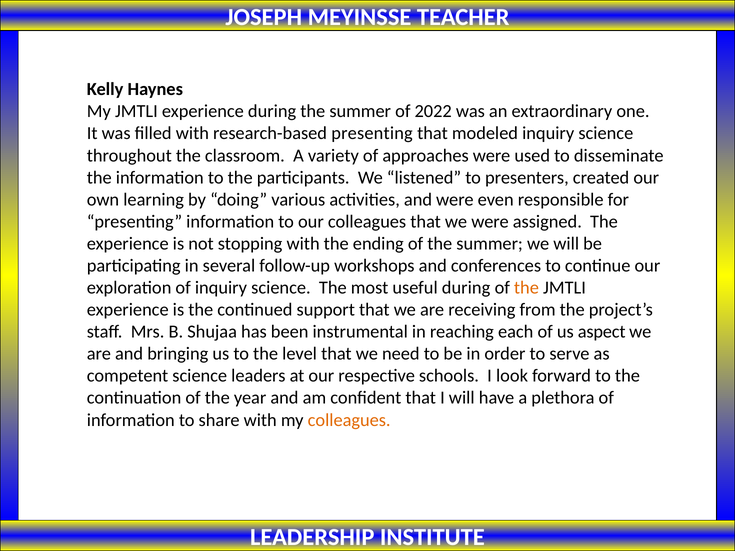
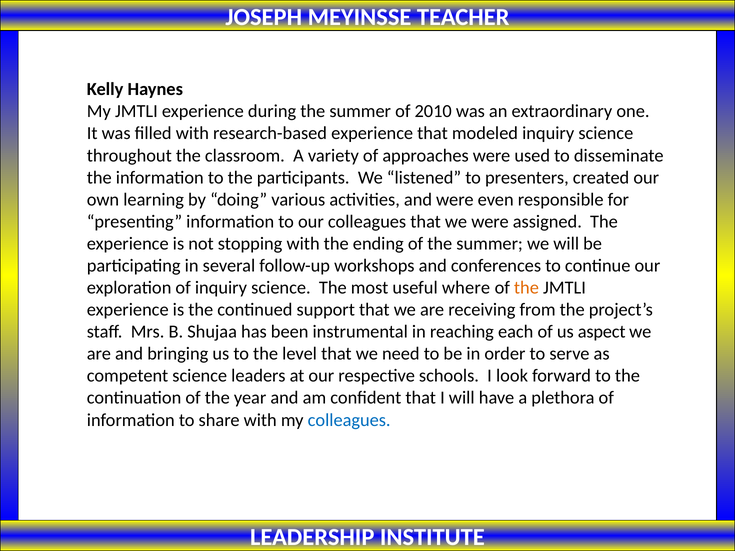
2022: 2022 -> 2010 (433, 111)
research-based presenting: presenting -> experience (372, 133)
useful during: during -> where (466, 288)
colleagues colour: orange -> blue (349, 420)
